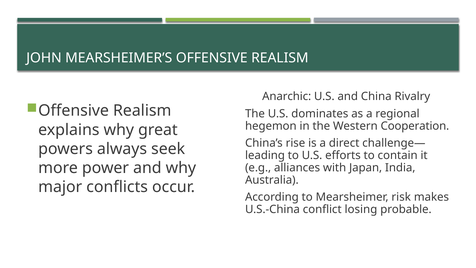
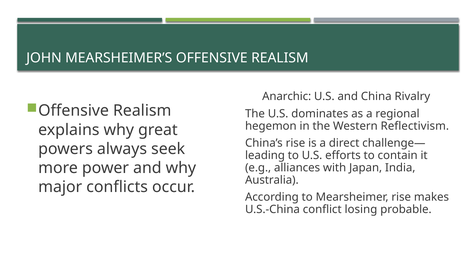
Cooperation: Cooperation -> Reflectivism (415, 126)
Mearsheimer risk: risk -> rise (401, 197)
